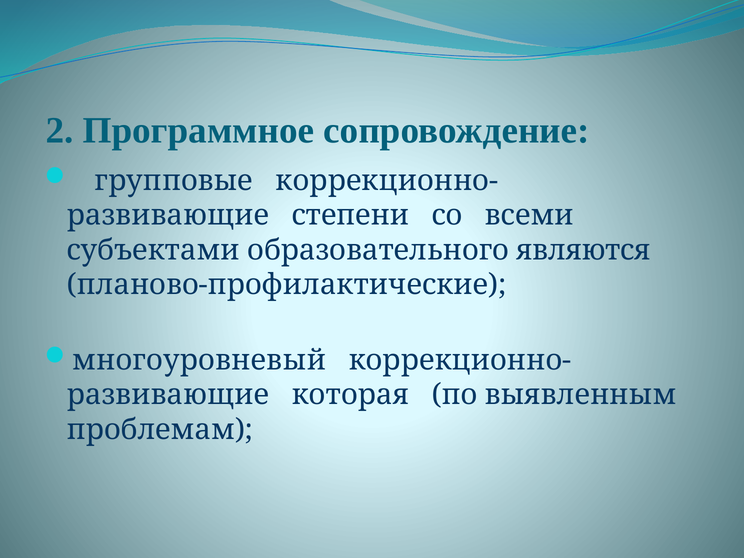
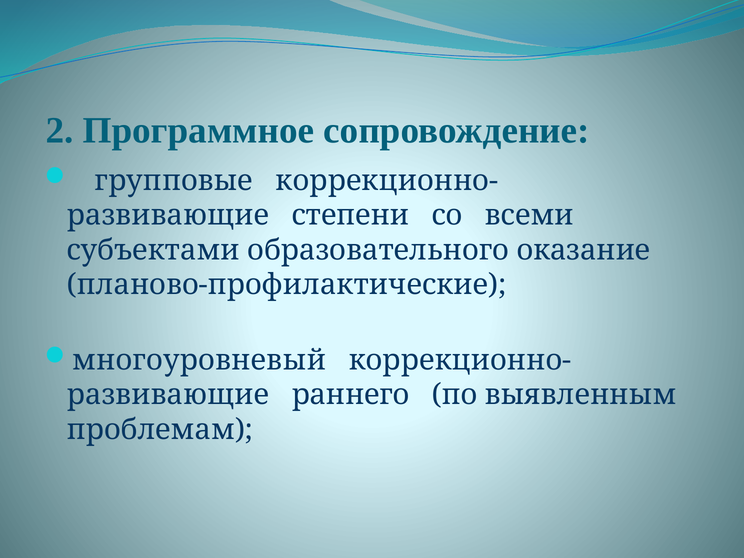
являются: являются -> оказание (584, 250)
которая: которая -> раннего (351, 395)
